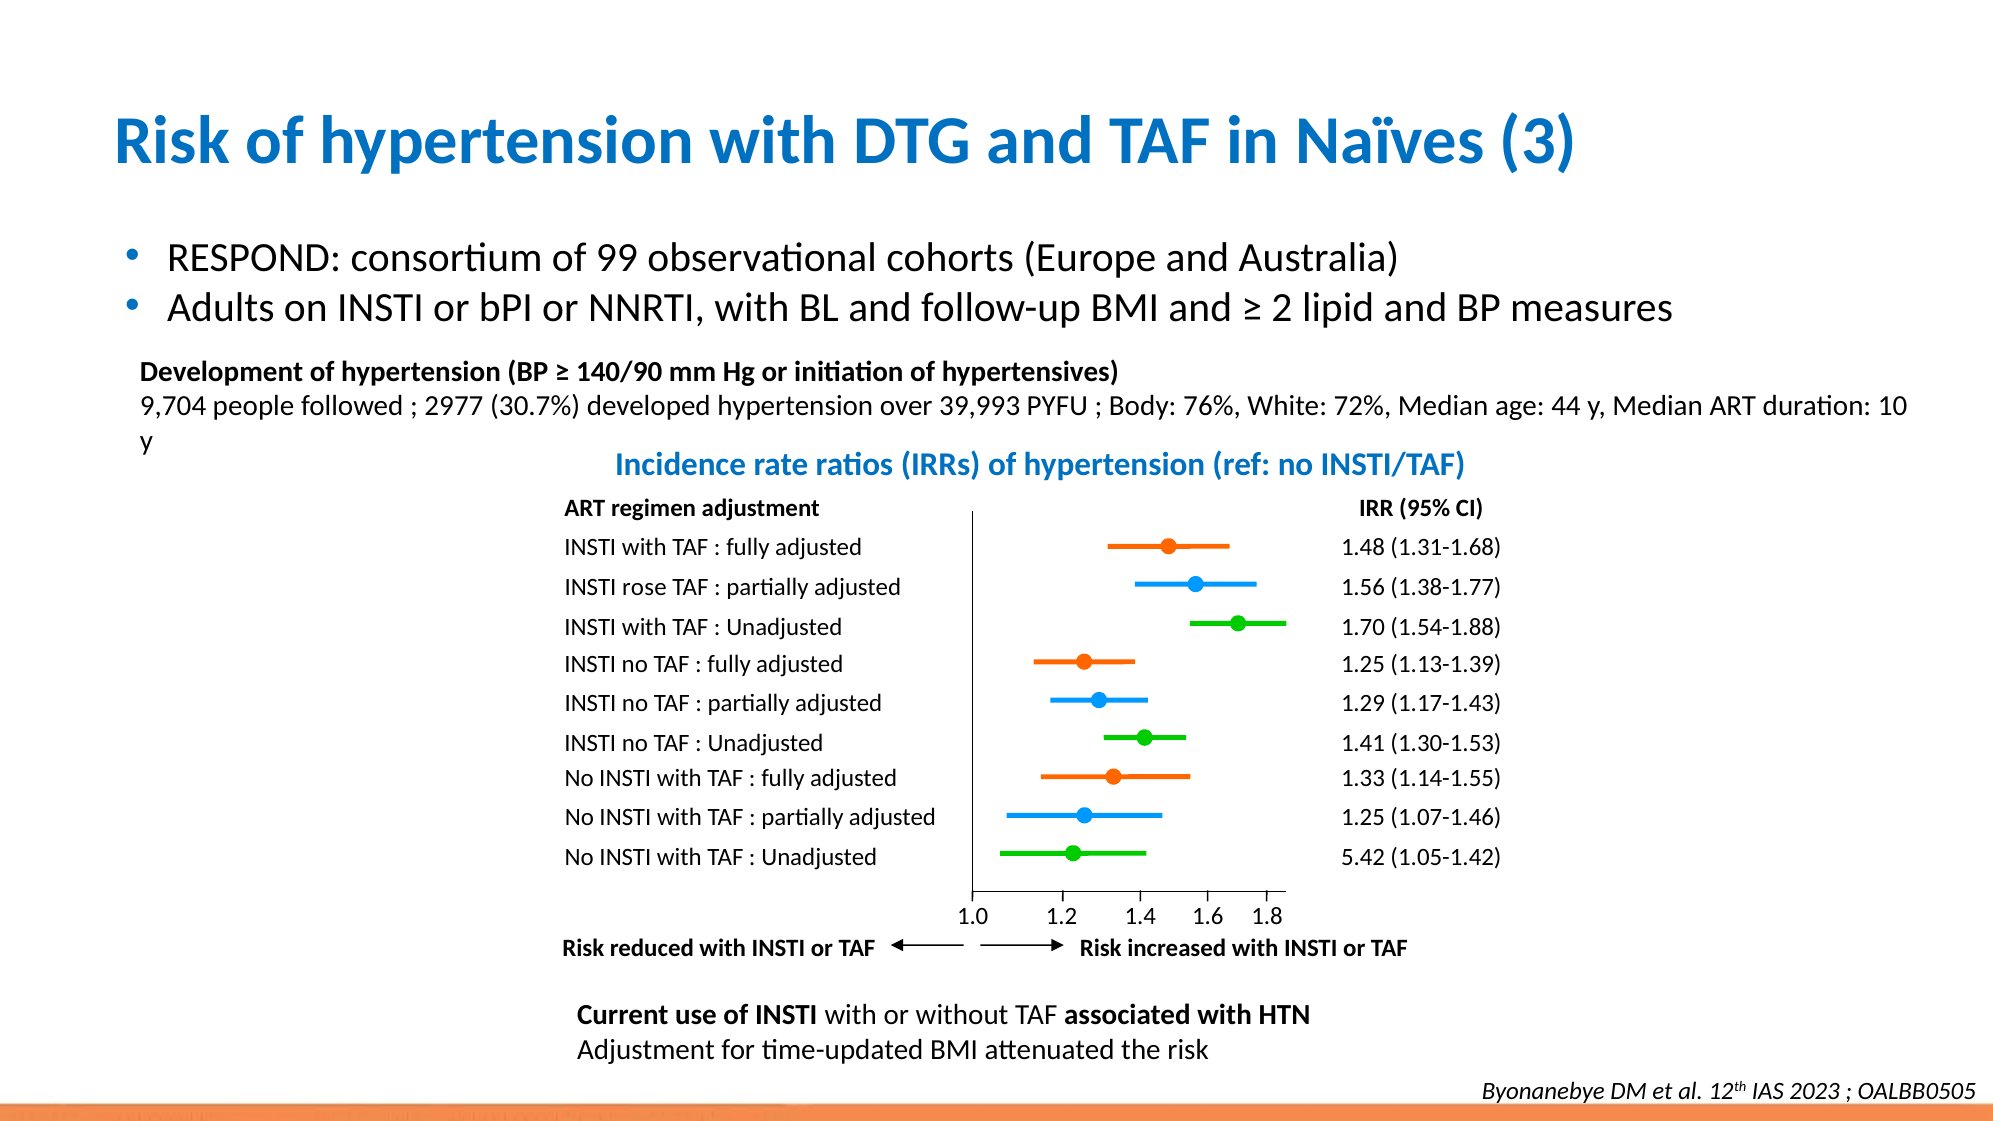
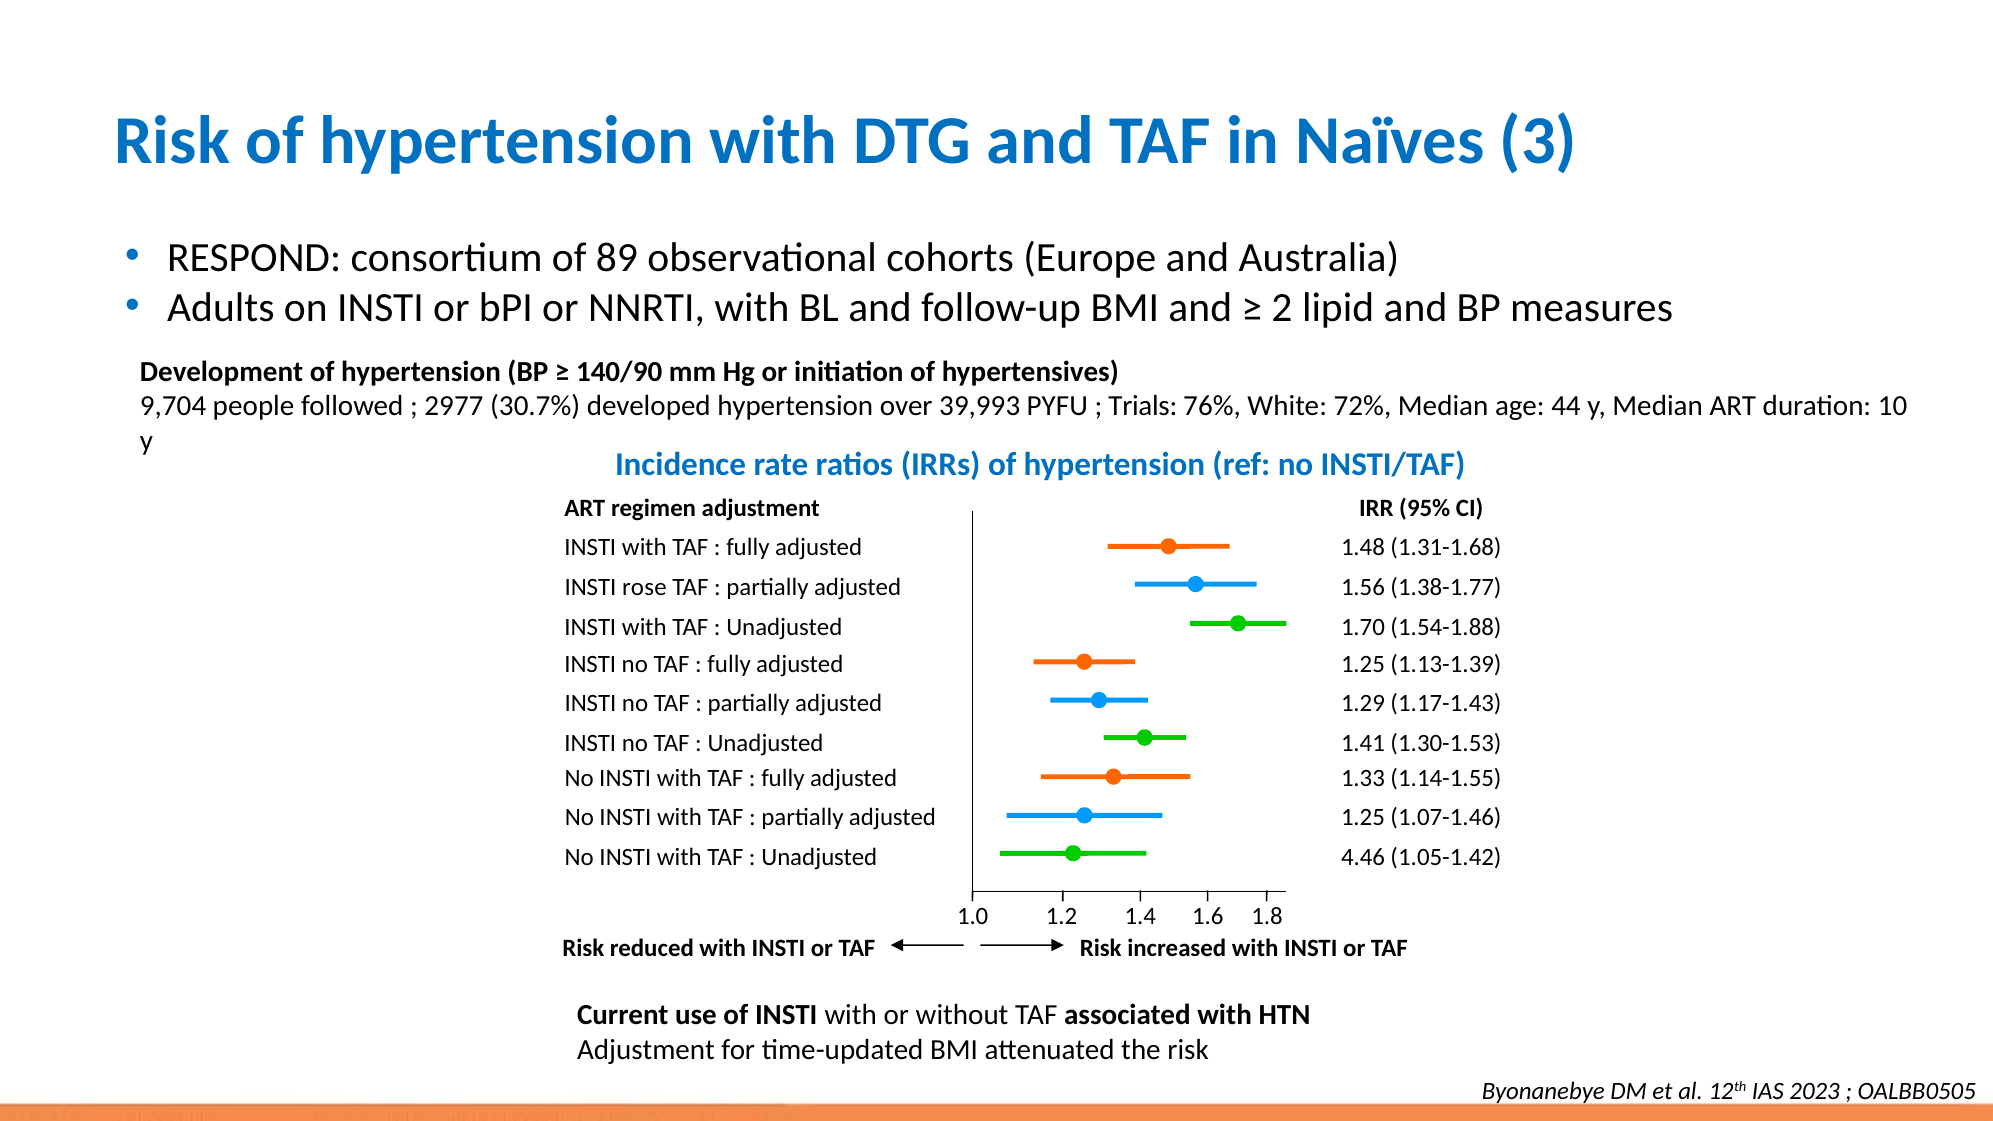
99: 99 -> 89 (617, 258)
Body: Body -> Trials (1143, 406)
5.42: 5.42 -> 4.46 (1363, 857)
